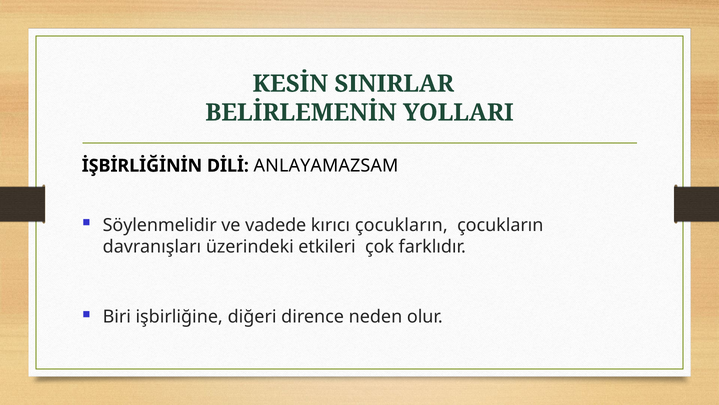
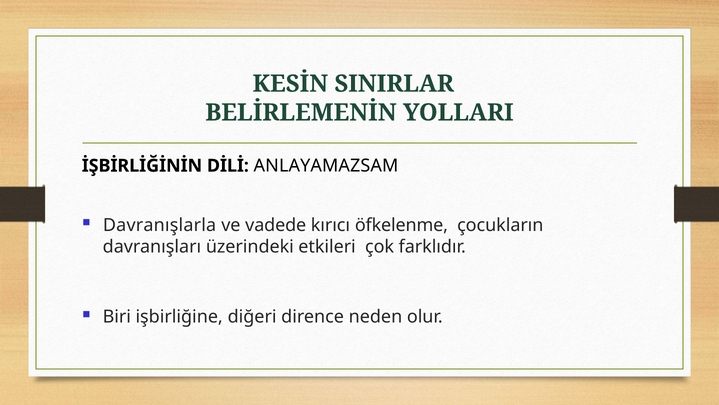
Söylenmelidir: Söylenmelidir -> Davranışlarla (160, 225)
kırıcı çocukların: çocukların -> öfkelenme (401, 225)
